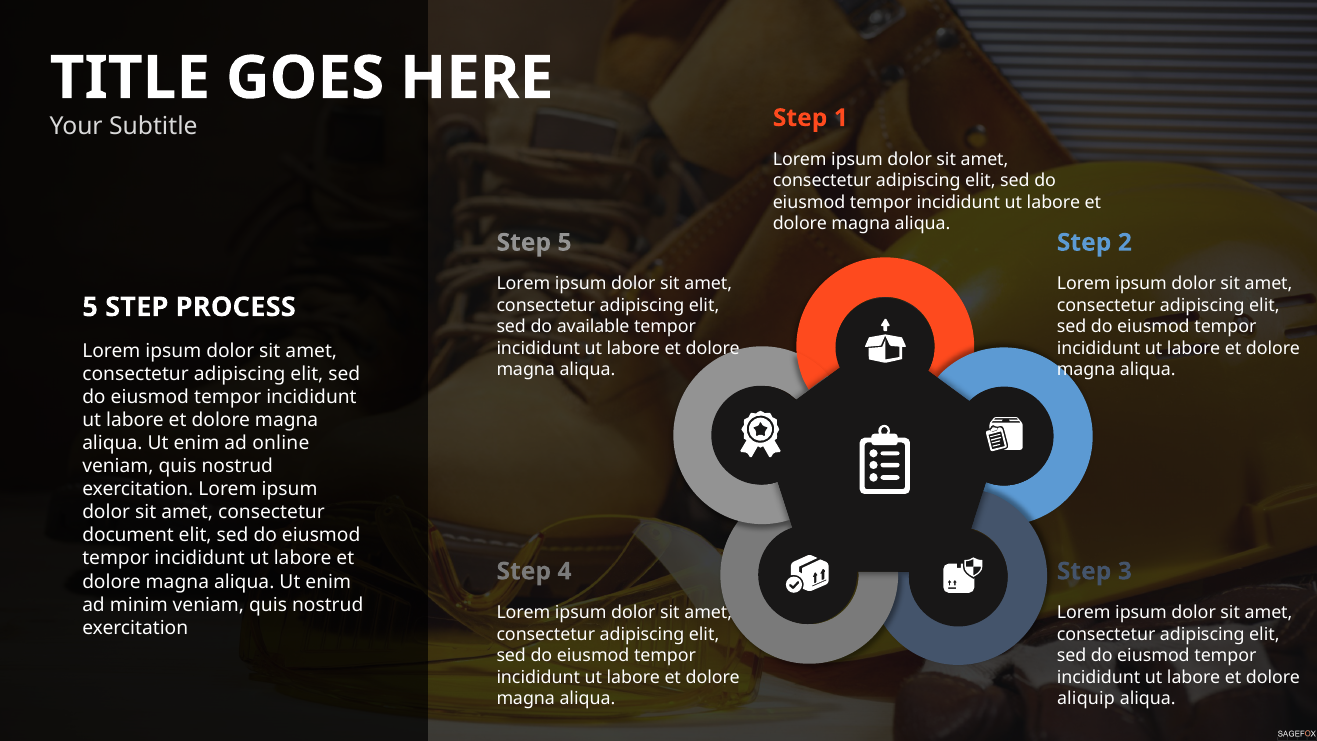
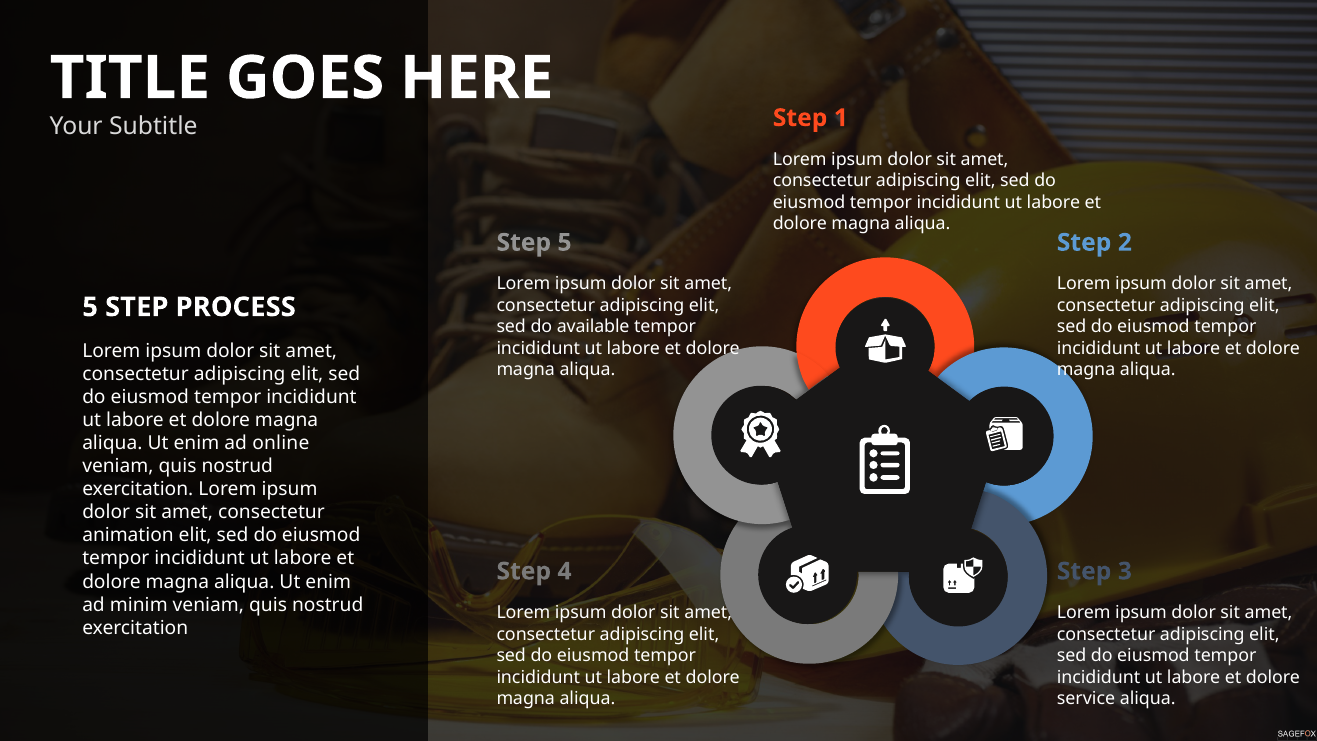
document: document -> animation (128, 535)
aliquip: aliquip -> service (1086, 698)
